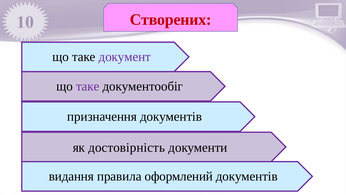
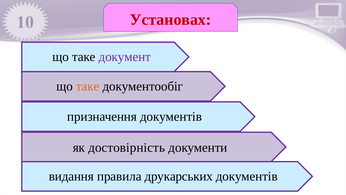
Створених: Створених -> Установах (171, 20)
таке colour: purple -> orange (88, 86)
оформлений: оформлений -> друкарських (179, 176)
